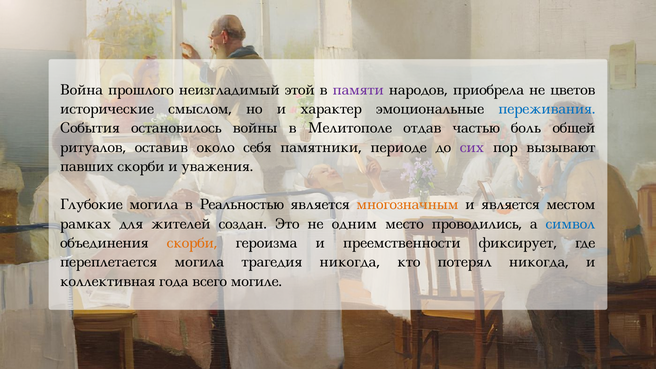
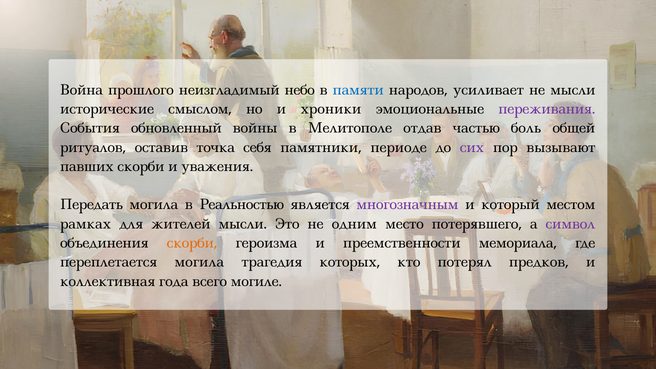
этой: этой -> небо (300, 90)
памяти colour: purple -> blue (358, 90)
приобрела: приобрела -> усиливает (488, 90)
не цветов: цветов -> мысли (573, 90)
характер: характер -> хроники (331, 109)
переживания colour: blue -> purple (547, 109)
остановилось: остановилось -> обновленный (176, 128)
около: около -> точка (216, 148)
Глубокие: Глубокие -> Передать (91, 205)
многозначным colour: orange -> purple (407, 205)
и является: является -> который (510, 205)
жителей создан: создан -> мысли (243, 224)
проводились: проводились -> потерявшего (477, 224)
символ colour: blue -> purple (570, 224)
фиксирует: фиксирует -> мемориала (518, 243)
трагедия никогда: никогда -> которых (350, 262)
потерял никогда: никогда -> предков (539, 262)
